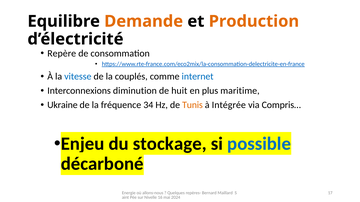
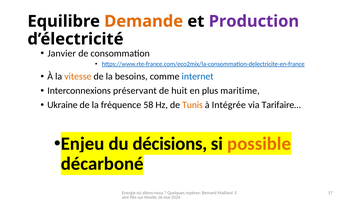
Production colour: orange -> purple (254, 21)
Repère: Repère -> Janvier (62, 54)
vitesse colour: blue -> orange (78, 77)
couplés: couplés -> besoins (131, 77)
diminution: diminution -> préservant (135, 91)
34: 34 -> 58 (148, 105)
Compris…: Compris… -> Tarifaire… (281, 105)
stockage: stockage -> décisions (170, 144)
possible colour: blue -> orange (259, 144)
